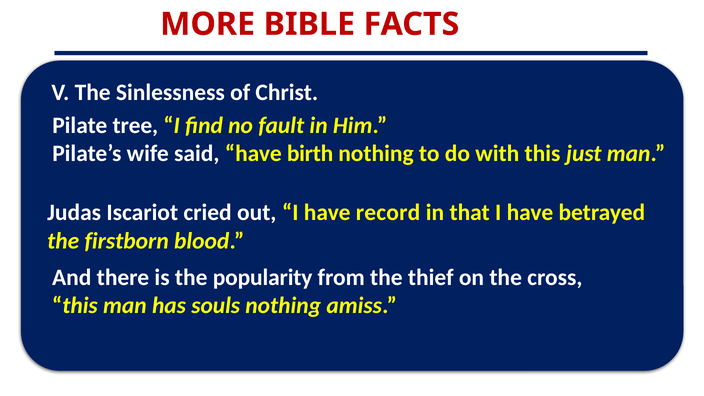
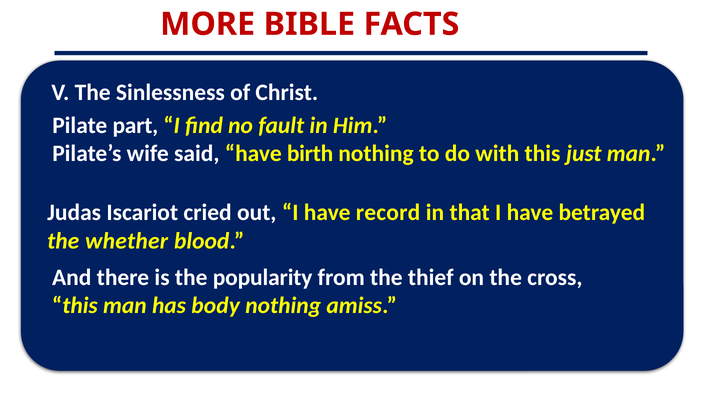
tree: tree -> part (135, 125)
firstborn: firstborn -> whether (127, 241)
souls: souls -> body (216, 306)
